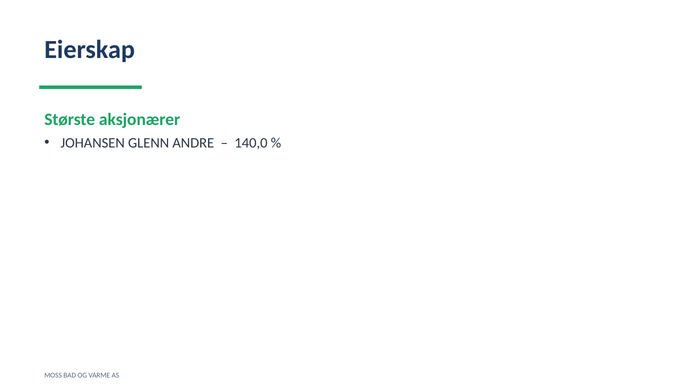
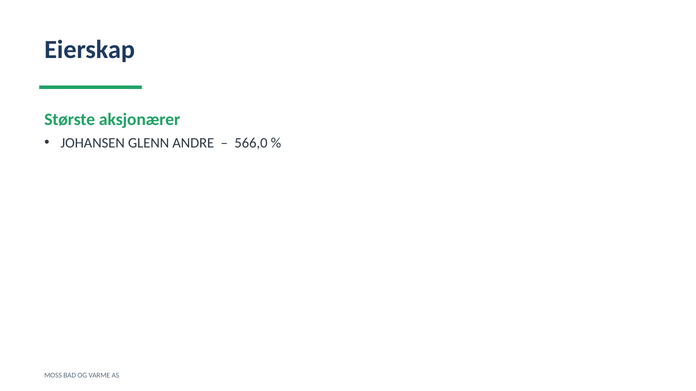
140,0: 140,0 -> 566,0 (251, 143)
